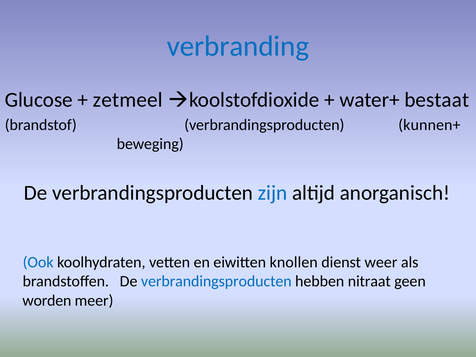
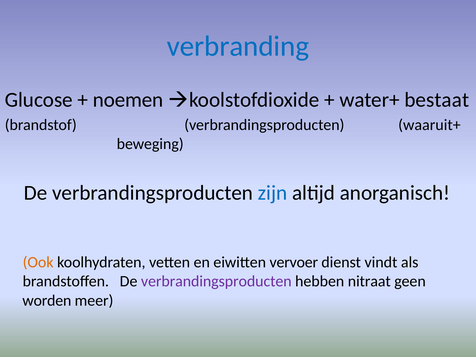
zetmeel: zetmeel -> noemen (128, 100)
kunnen+: kunnen+ -> waaruit+ (429, 125)
Ook colour: blue -> orange (38, 262)
knollen: knollen -> vervoer (294, 262)
weer: weer -> vindt (381, 262)
verbrandingsproducten colour: blue -> purple (216, 281)
